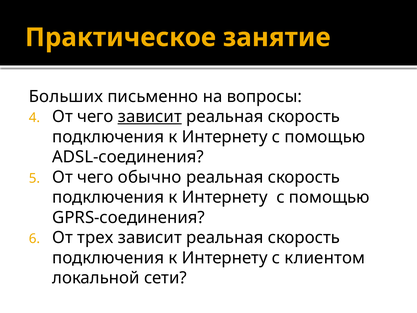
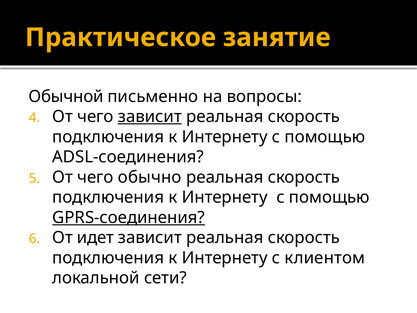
Больших: Больших -> Обычной (66, 96)
GPRS-соединения underline: none -> present (129, 217)
трех: трех -> идет (95, 237)
